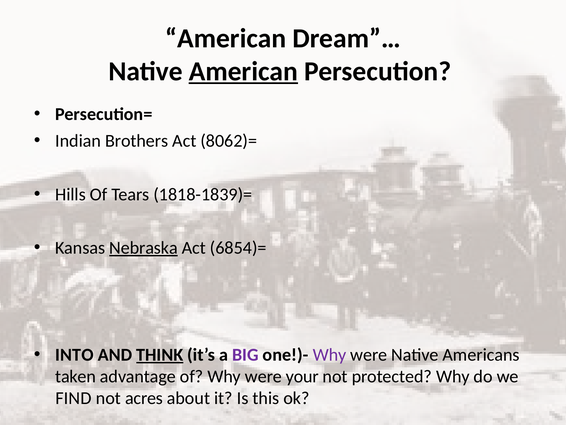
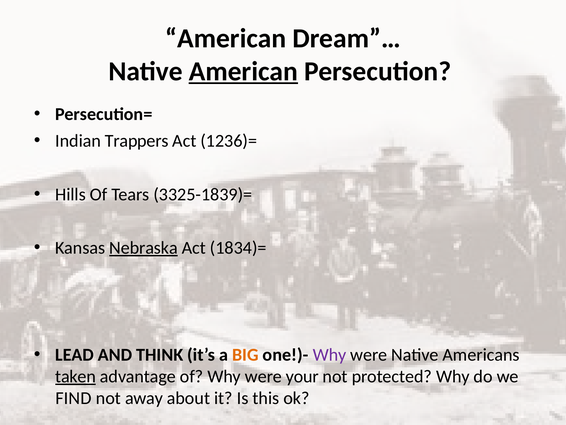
Brothers: Brothers -> Trappers (137, 141)
8062)=: 8062)= -> 1236)= (229, 141)
1818-1839)=: 1818-1839)= -> 3325-1839)= (203, 194)
6854)=: 6854)= -> 1834)= (238, 248)
INTO: INTO -> LEAD (75, 354)
THINK underline: present -> none (160, 354)
BIG colour: purple -> orange (245, 354)
taken underline: none -> present (76, 376)
acres: acres -> away (144, 398)
